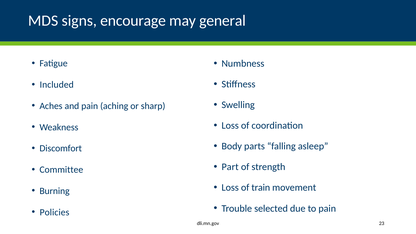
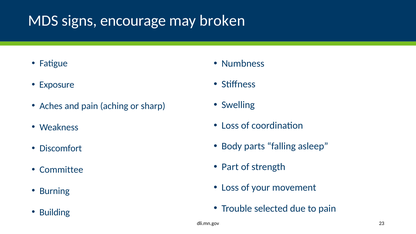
general: general -> broken (222, 21)
Included: Included -> Exposure (57, 85)
train: train -> your (261, 188)
Policies: Policies -> Building (55, 212)
